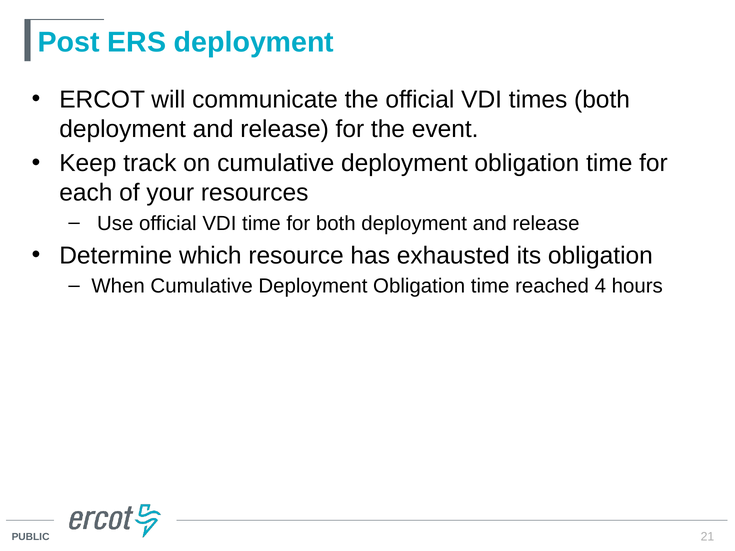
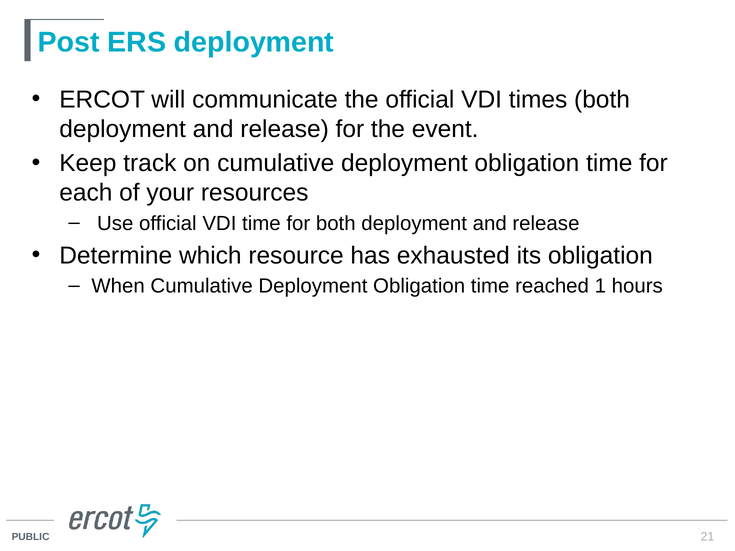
4: 4 -> 1 (600, 286)
